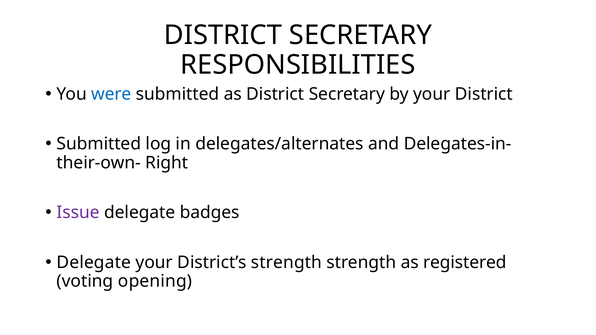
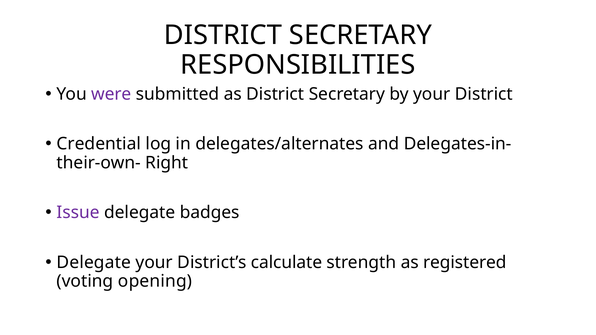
were colour: blue -> purple (111, 94)
Submitted: Submitted -> Credential (99, 144)
District’s strength: strength -> calculate (287, 263)
